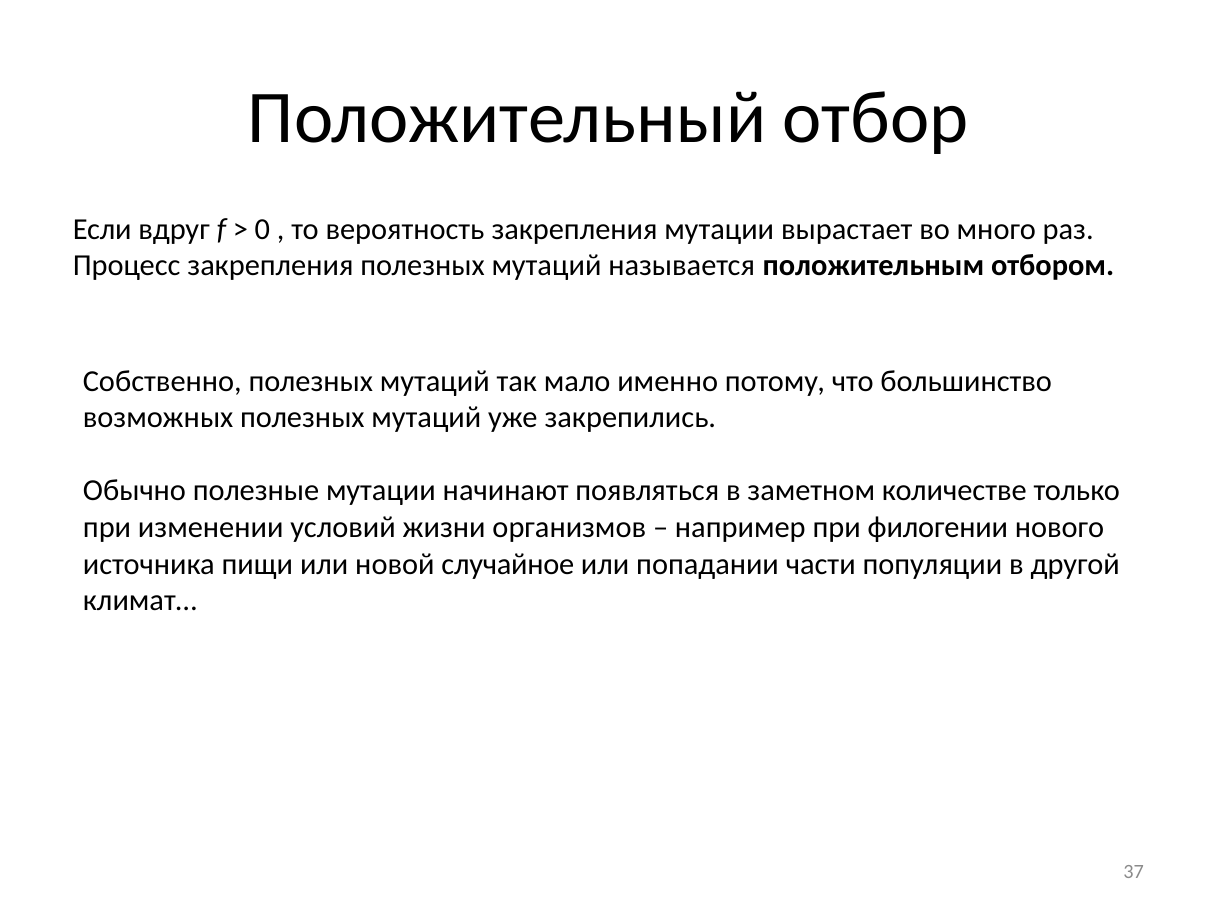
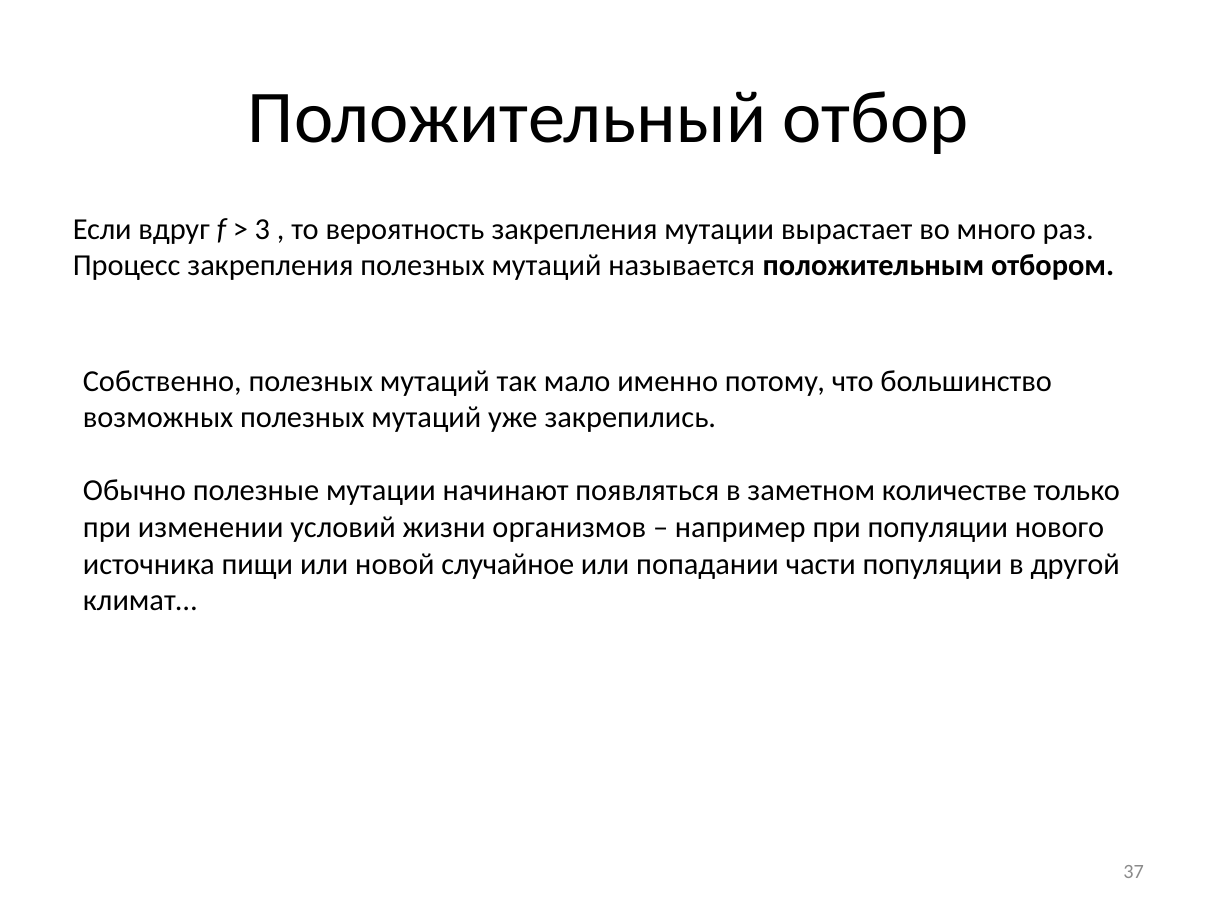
0: 0 -> 3 (262, 229)
при филогении: филогении -> популяции (938, 527)
